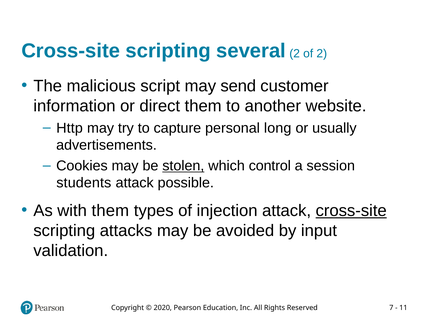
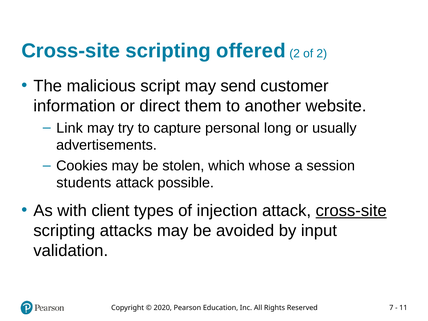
several: several -> offered (251, 51)
Http: Http -> Link (70, 128)
stolen underline: present -> none (183, 166)
control: control -> whose (270, 166)
with them: them -> client (110, 211)
